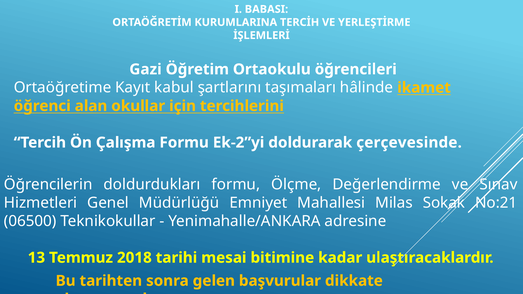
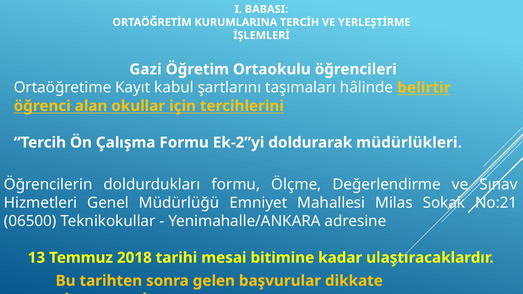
ikamet: ikamet -> belirtir (424, 88)
çerçevesinde: çerçevesinde -> müdürlükleri (409, 143)
